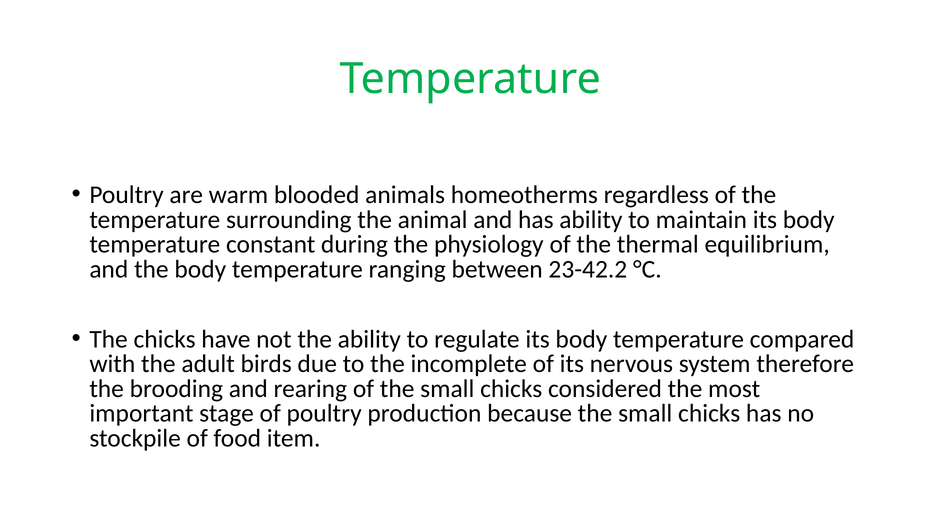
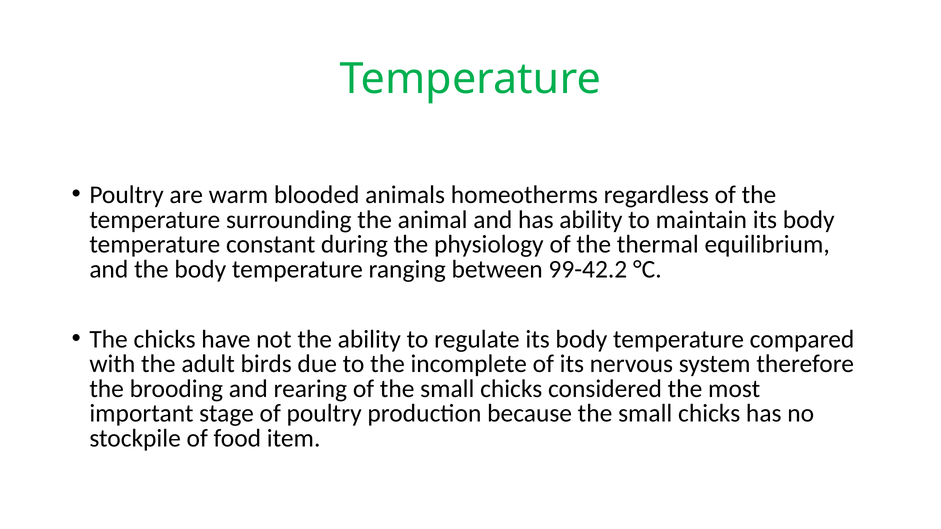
23-42.2: 23-42.2 -> 99-42.2 (588, 269)
